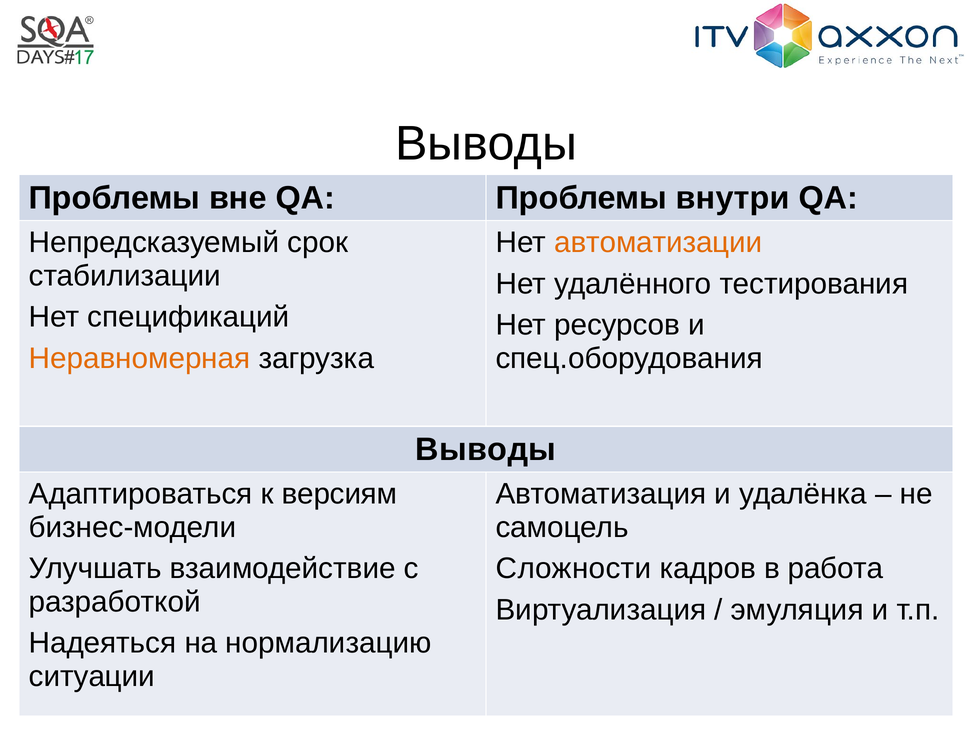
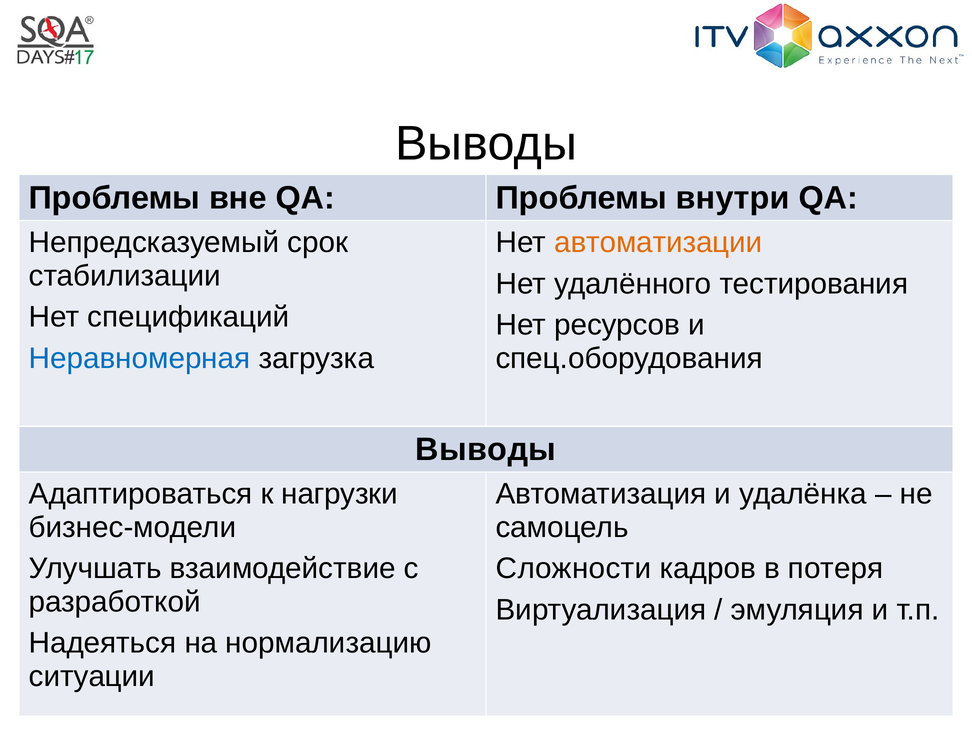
Неравномерная colour: orange -> blue (140, 358)
версиям: версиям -> нагрузки (340, 494)
работа: работа -> потеря (836, 569)
